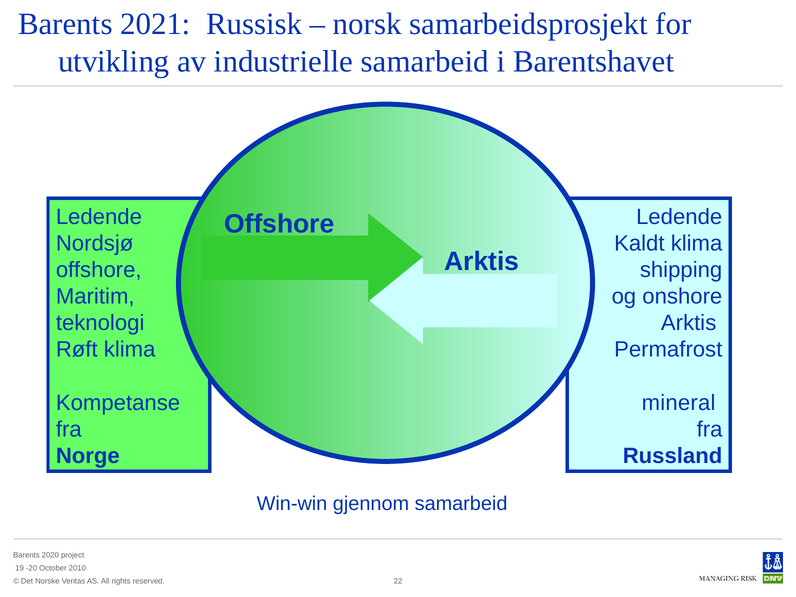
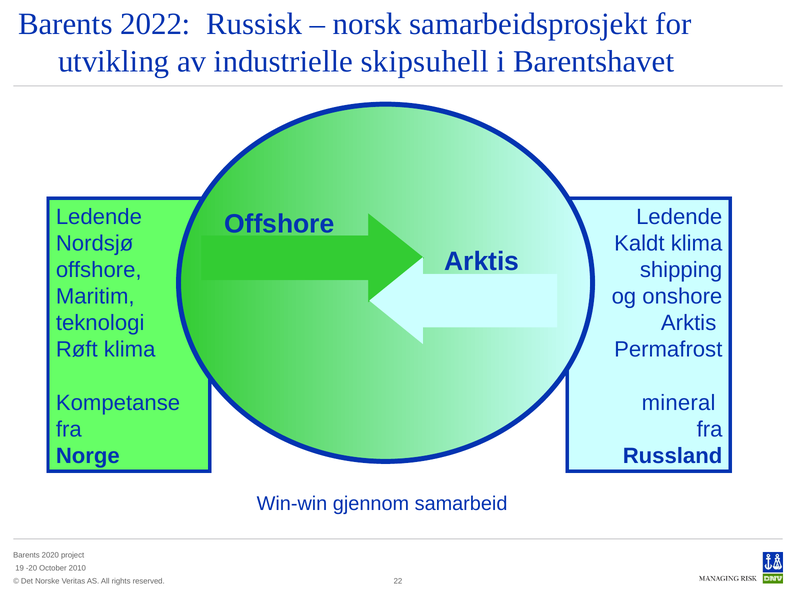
2021: 2021 -> 2022 (155, 24)
industrielle samarbeid: samarbeid -> skipsuhell (425, 61)
